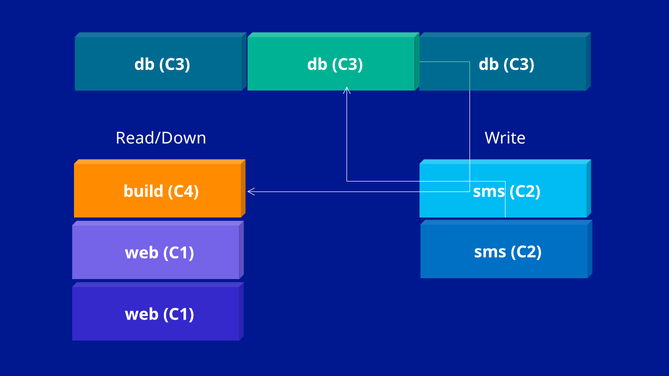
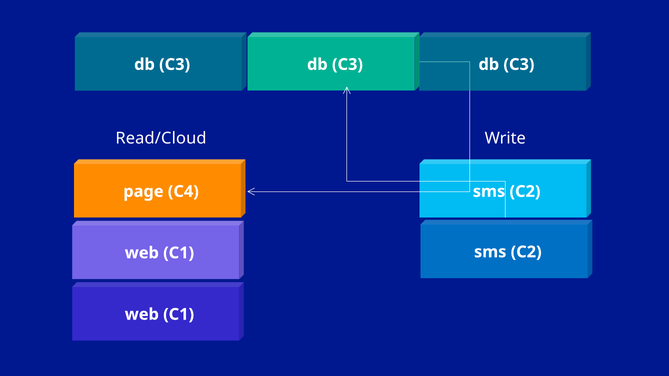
Read/Down: Read/Down -> Read/Cloud (161, 139)
build: build -> page (143, 192)
